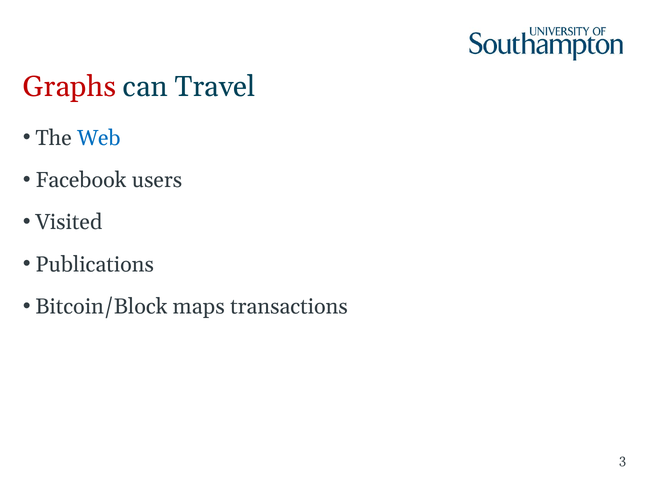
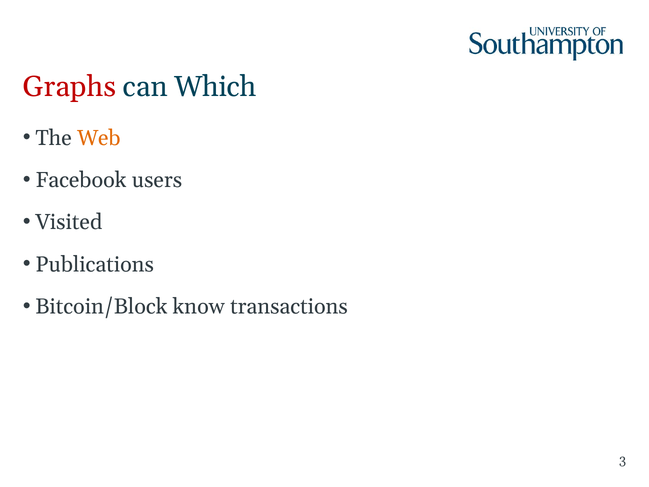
Travel: Travel -> Which (215, 86)
Web colour: blue -> orange (99, 138)
maps: maps -> know (199, 307)
